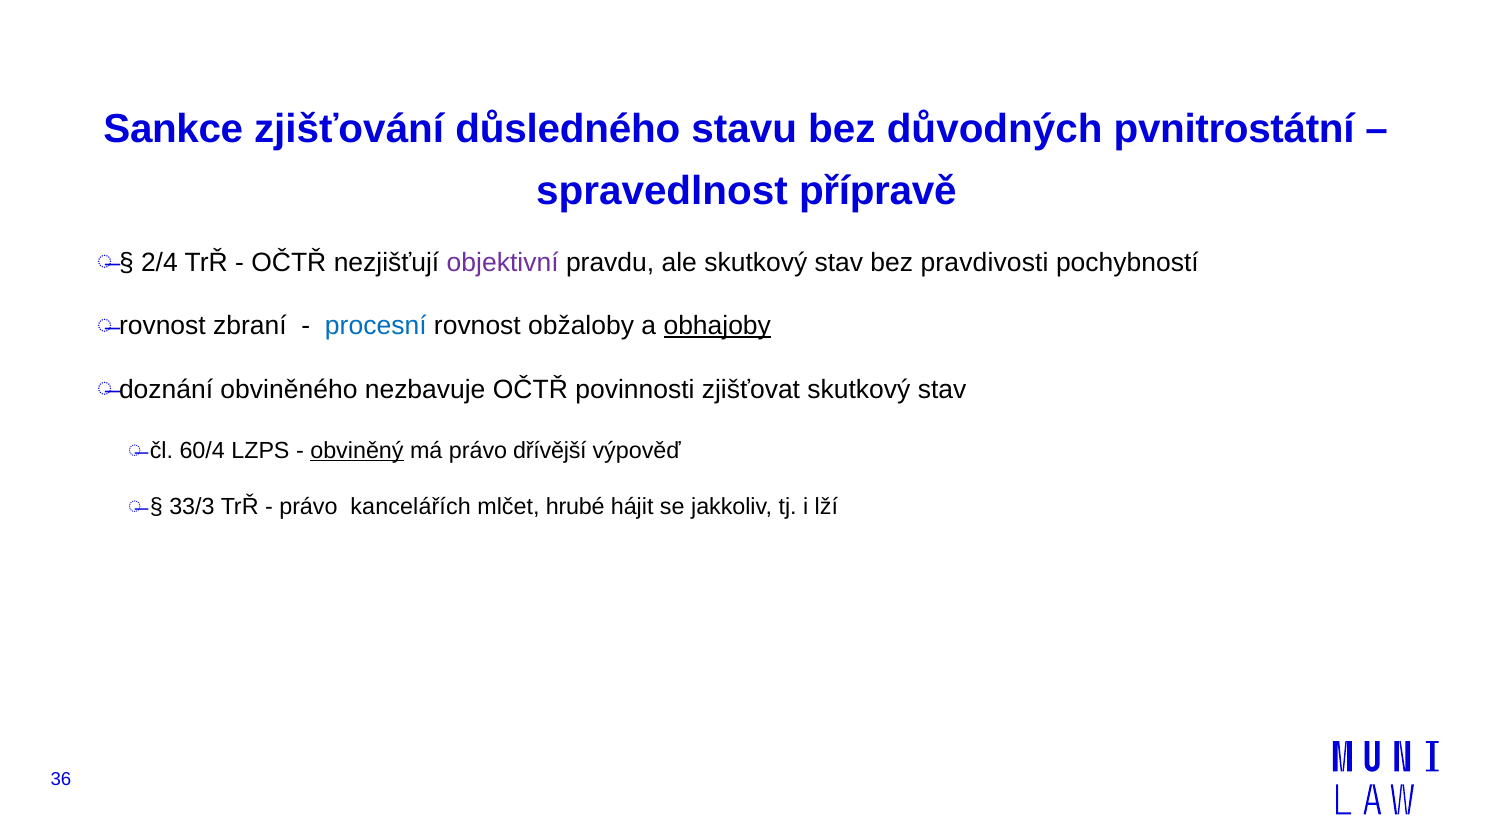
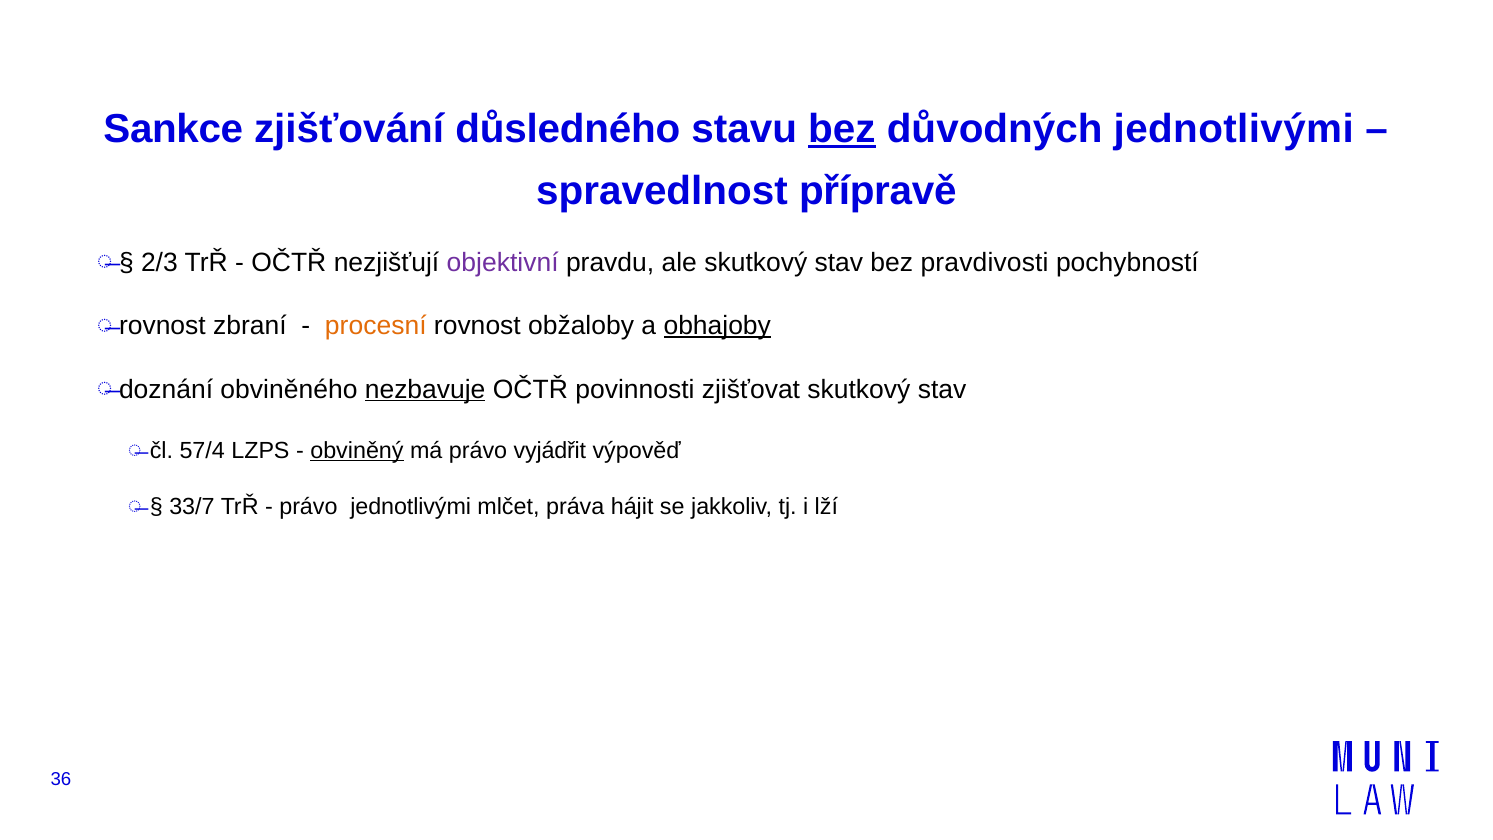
bez underline: none -> present (842, 129)
důvodných pvnitrostátní: pvnitrostátní -> jednotlivými (1234, 129)
2/4: 2/4 -> 2/3 (159, 262)
procesní colour: blue -> orange (376, 326)
nezbavuje underline: none -> present (425, 389)
60/4: 60/4 -> 57/4 (202, 451)
dřívější: dřívější -> vyjádřit (550, 451)
33/3: 33/3 -> 33/7 (192, 507)
právo kancelářích: kancelářích -> jednotlivými (411, 507)
hrubé: hrubé -> práva (575, 507)
